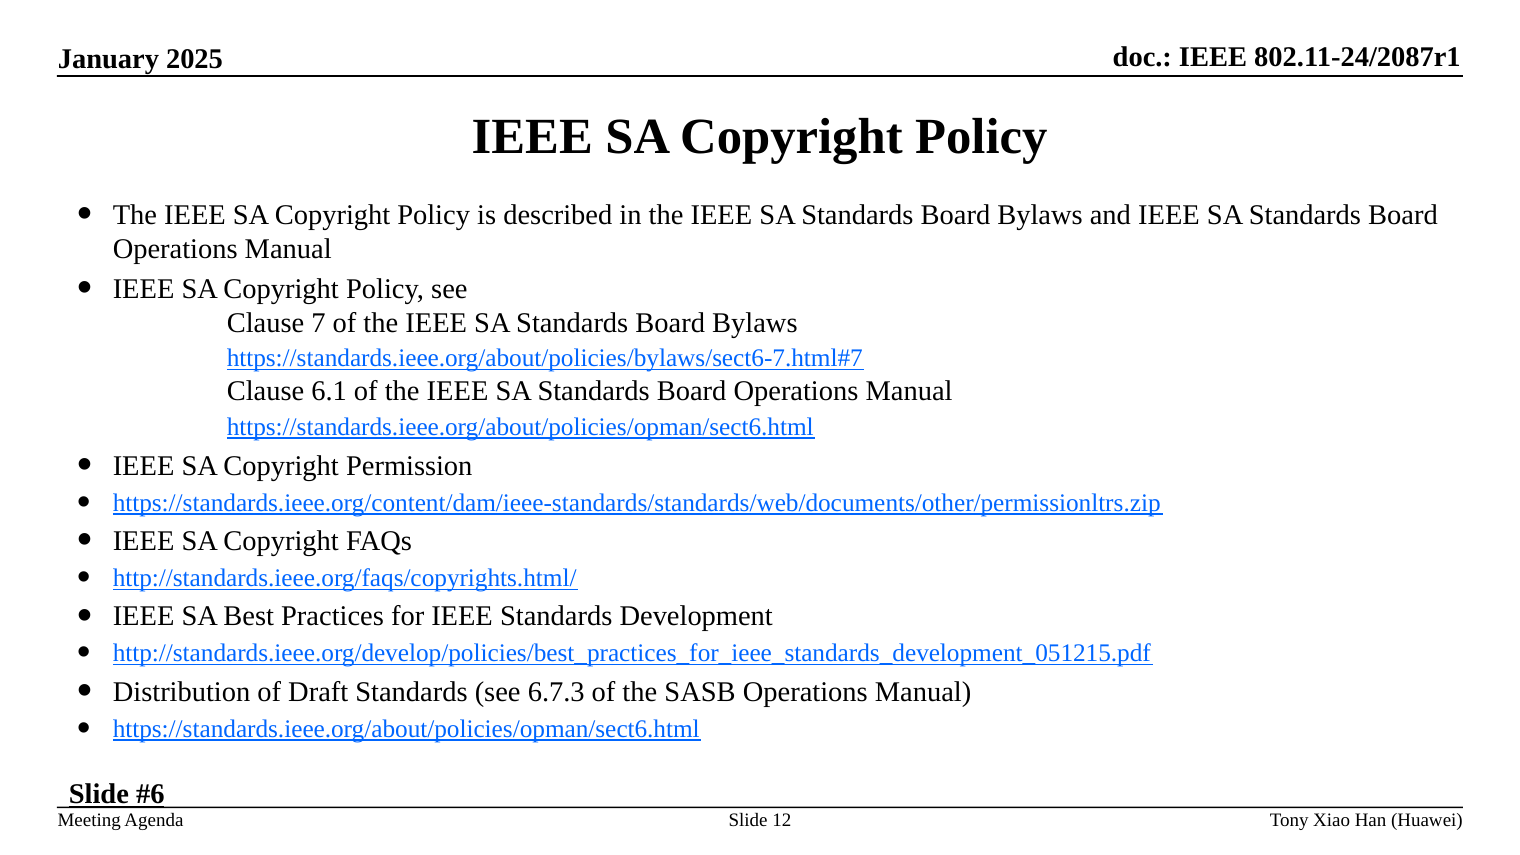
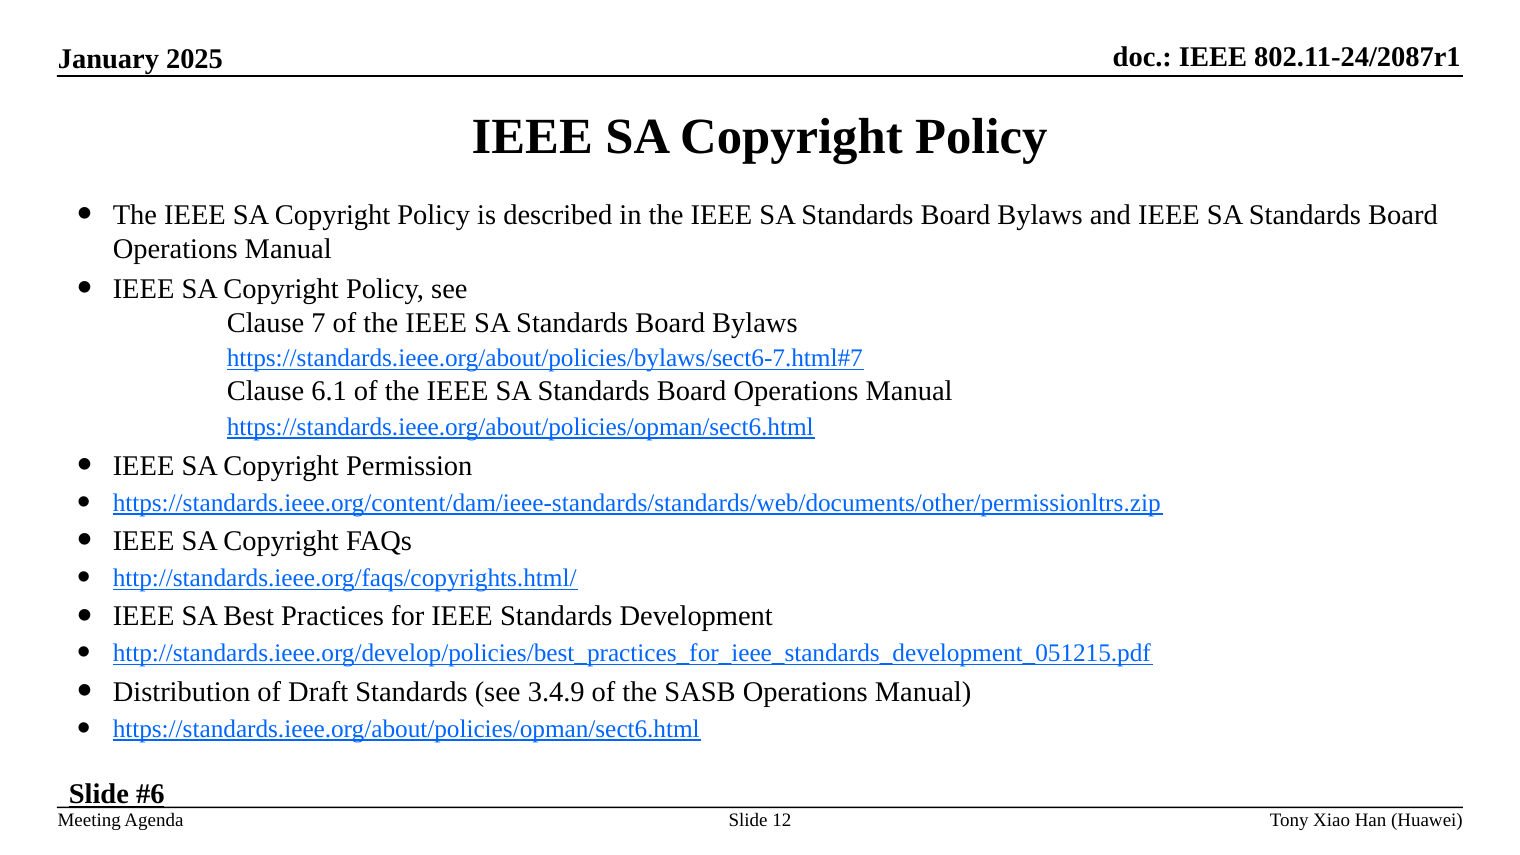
6.7.3: 6.7.3 -> 3.4.9 (556, 692)
